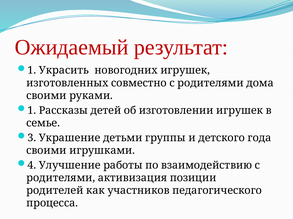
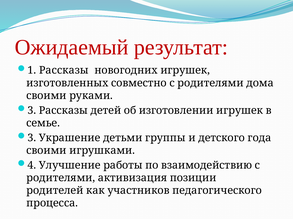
1 Украсить: Украсить -> Рассказы (64, 71)
1: 1 -> 3 (32, 111)
